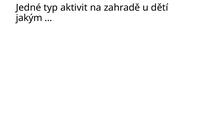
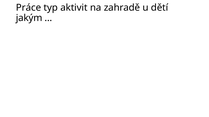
Jedné: Jedné -> Práce (29, 8)
